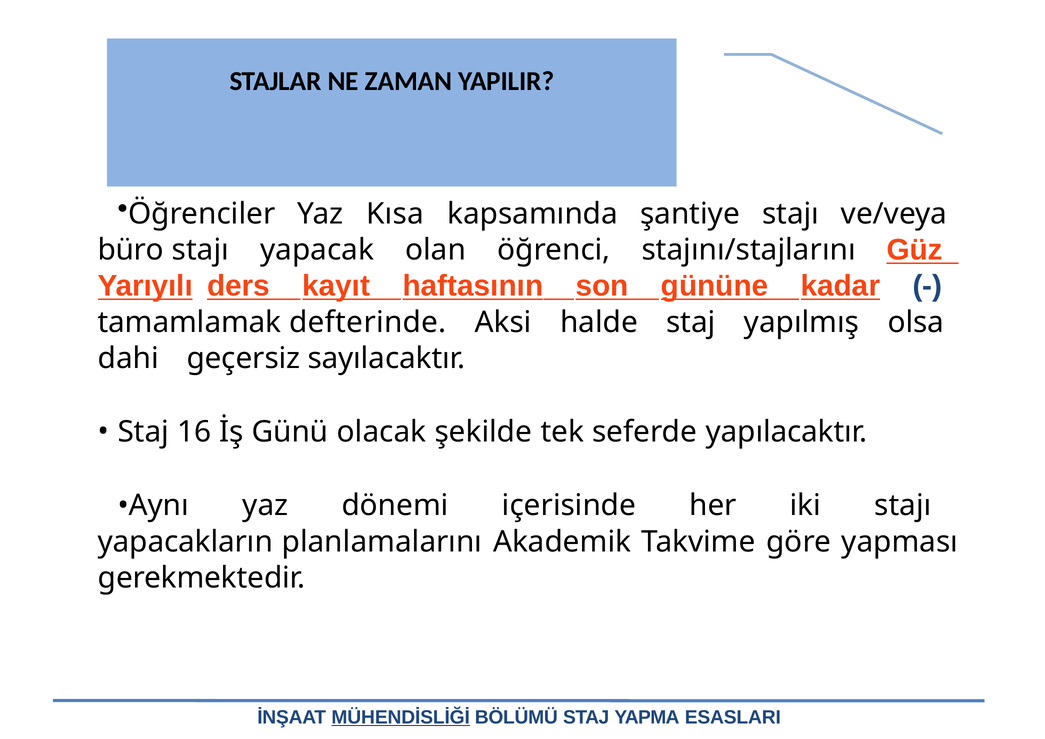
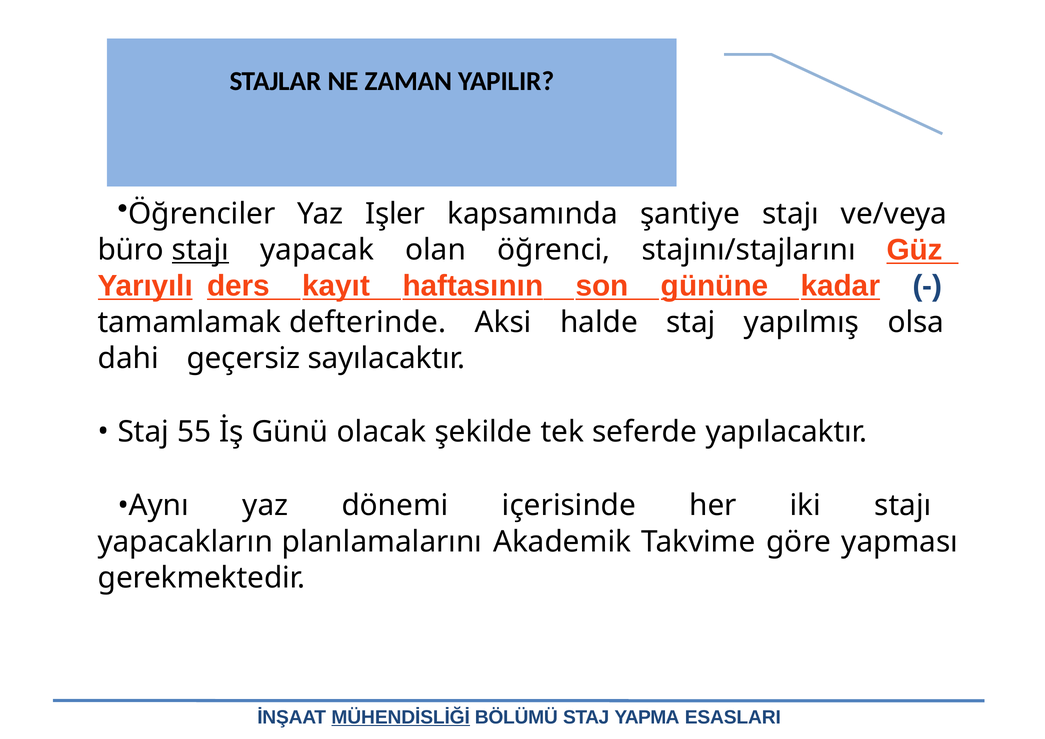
Kısa: Kısa -> Işler (395, 214)
stajı underline: none -> present (200, 250)
16: 16 -> 55 (194, 432)
